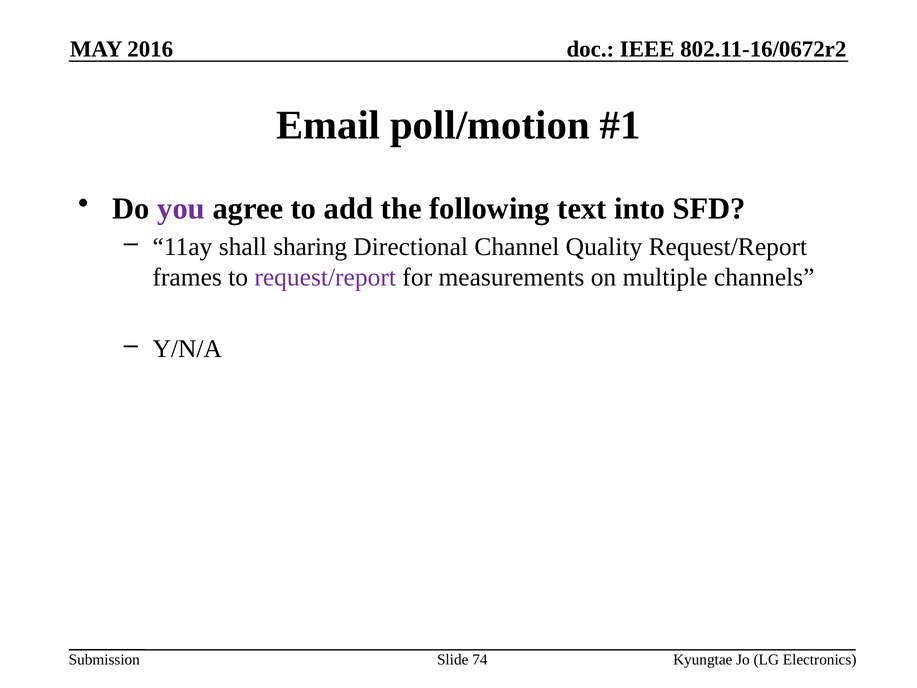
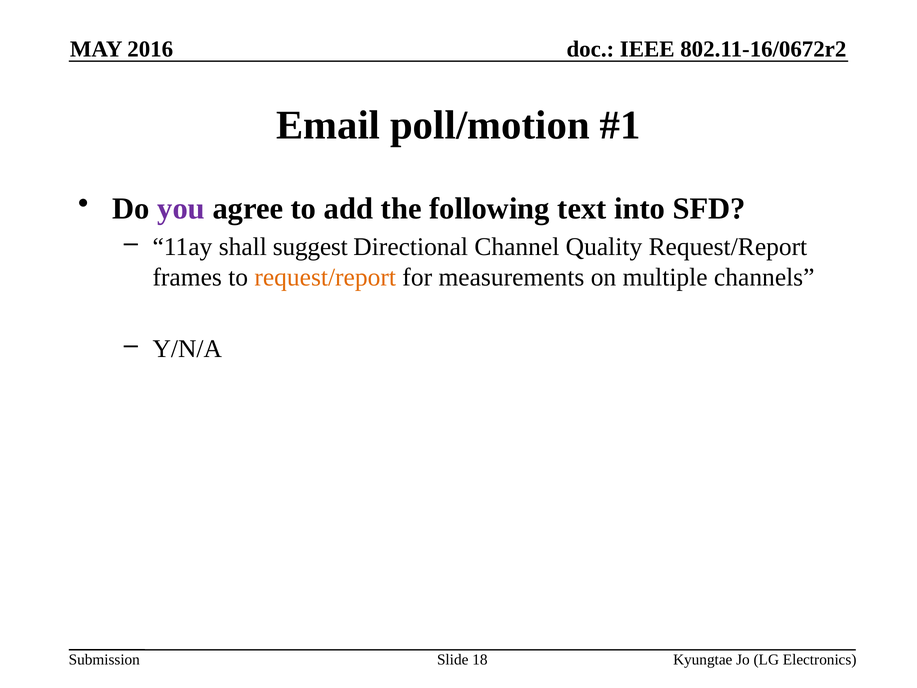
sharing: sharing -> suggest (310, 247)
request/report colour: purple -> orange (325, 277)
74: 74 -> 18 (480, 660)
